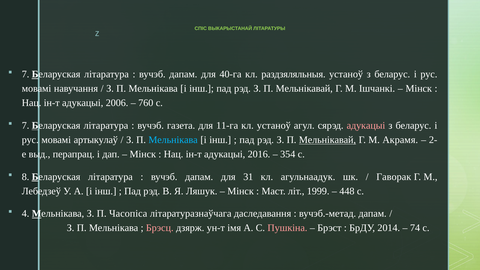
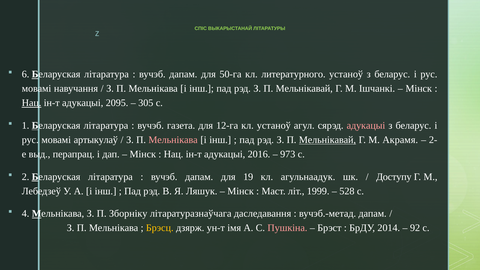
7: 7 -> 6 (26, 74)
40-га: 40-га -> 50-га (231, 74)
раздзяляльныя: раздзяляльныя -> литературного (293, 74)
Нац underline: none -> present (32, 103)
2006: 2006 -> 2095 (117, 103)
760: 760 -> 305 (146, 103)
7: 7 -> 1 (26, 125)
11-га: 11-га -> 12-га (227, 125)
Мельнікава colour: light blue -> pink (173, 140)
354: 354 -> 973 (288, 154)
8: 8 -> 2 (26, 177)
31: 31 -> 19 (248, 177)
Гаворак: Гаворак -> Доступу (394, 177)
448: 448 -> 528 (347, 191)
Часопіса: Часопіса -> Зборніку (128, 214)
Брэсц colour: pink -> yellow (160, 228)
74: 74 -> 92 (415, 228)
